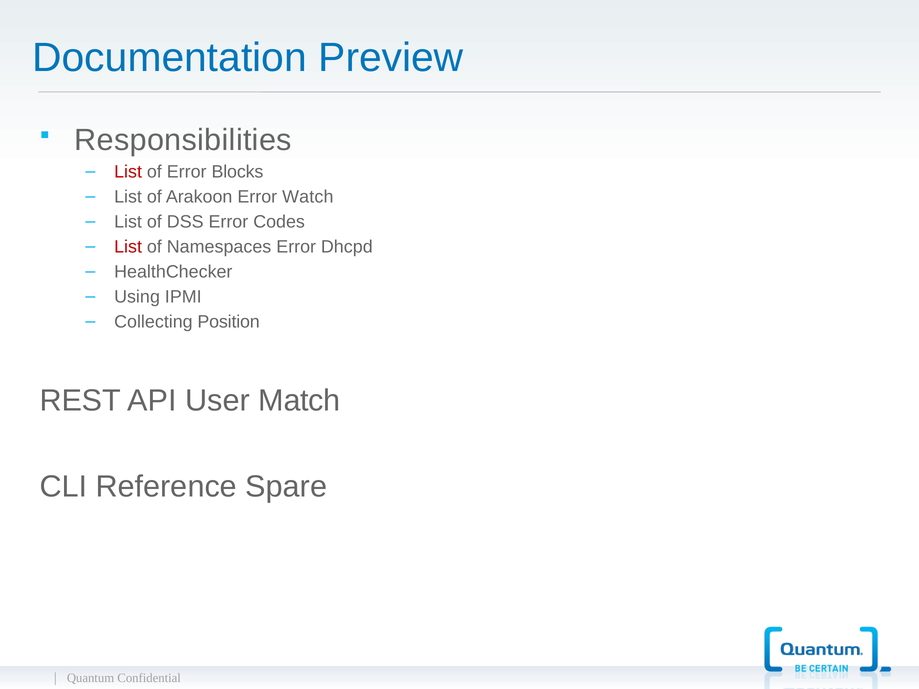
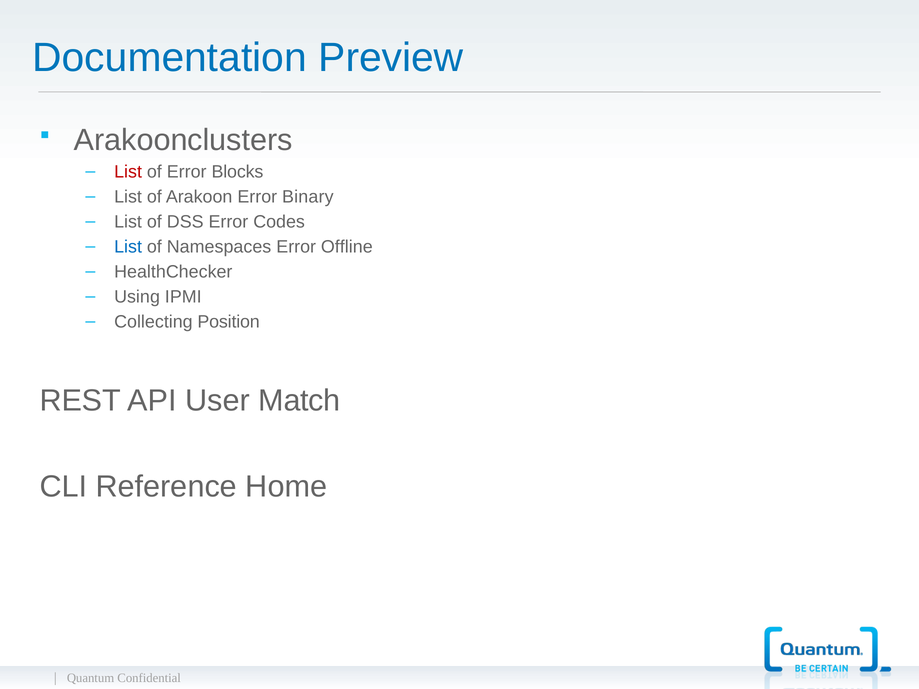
Responsibilities: Responsibilities -> Arakoonclusters (183, 140)
Watch: Watch -> Binary (308, 197)
List colour: red -> blue (128, 247)
Dhcpd: Dhcpd -> Offline (347, 247)
Spare: Spare -> Home (286, 487)
